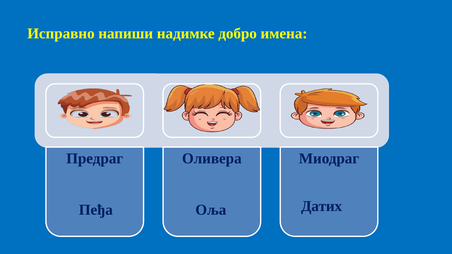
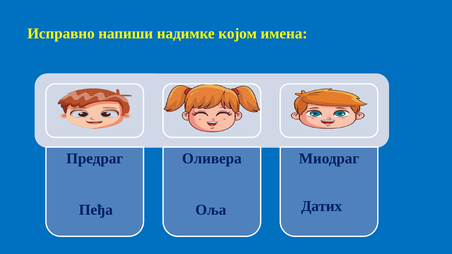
добро: добро -> којом (238, 33)
